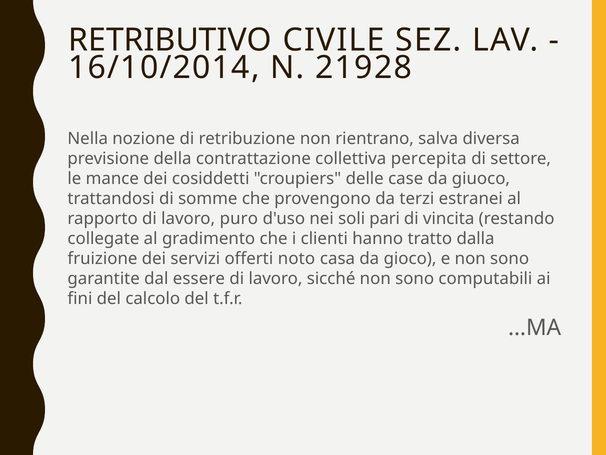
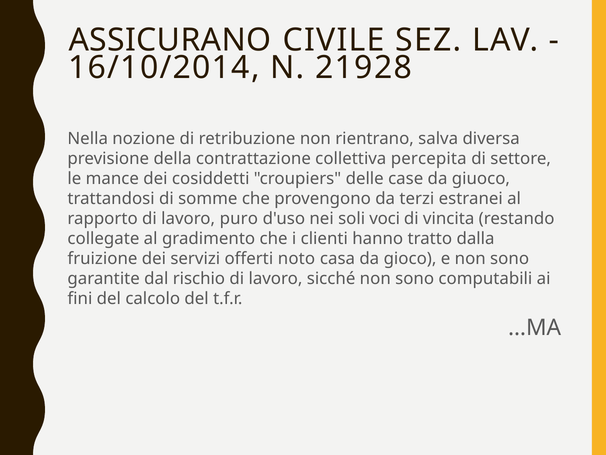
RETRIBUTIVO: RETRIBUTIVO -> ASSICURANO (170, 40)
pari: pari -> voci (385, 218)
essere: essere -> rischio (199, 278)
